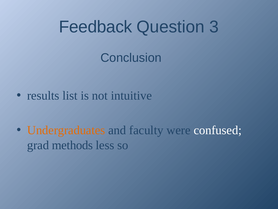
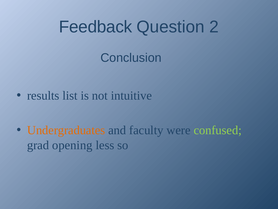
3: 3 -> 2 (214, 27)
confused colour: white -> light green (218, 130)
methods: methods -> opening (72, 145)
